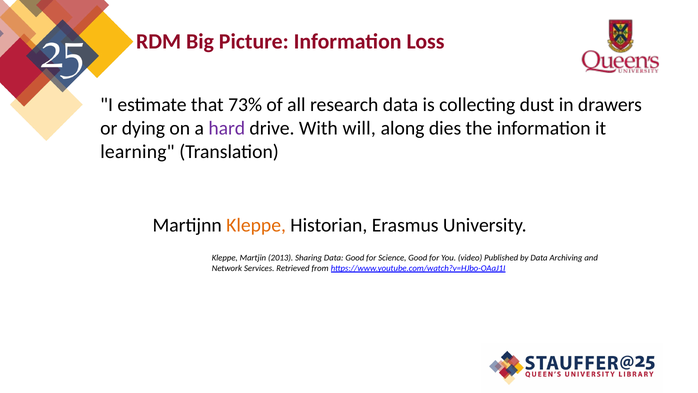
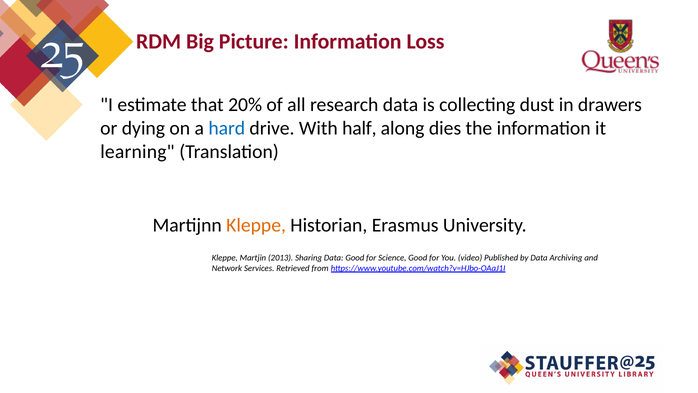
73%: 73% -> 20% (245, 105)
hard colour: purple -> blue (227, 128)
will: will -> half (359, 128)
